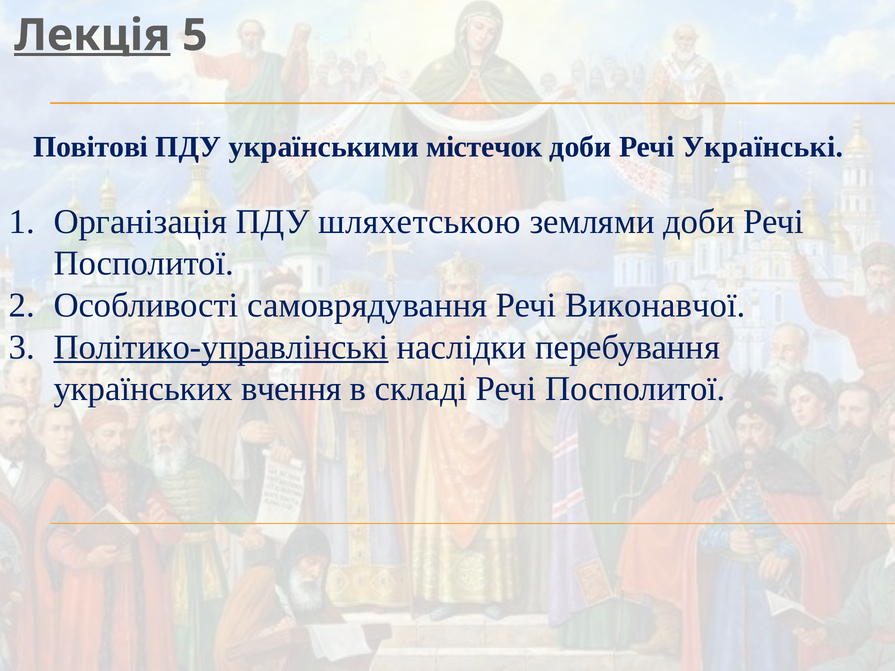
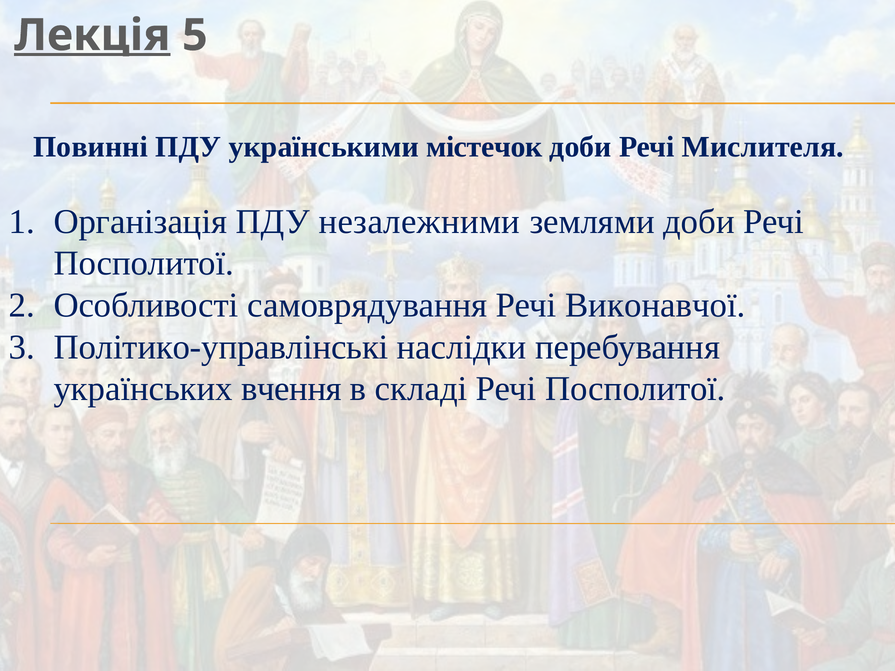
Повітові: Повітові -> Повинні (91, 147)
Українські: Українські -> Мислителя (763, 147)
шляхетською: шляхетською -> незалежними (419, 222)
Політико-управлінські underline: present -> none (221, 347)
